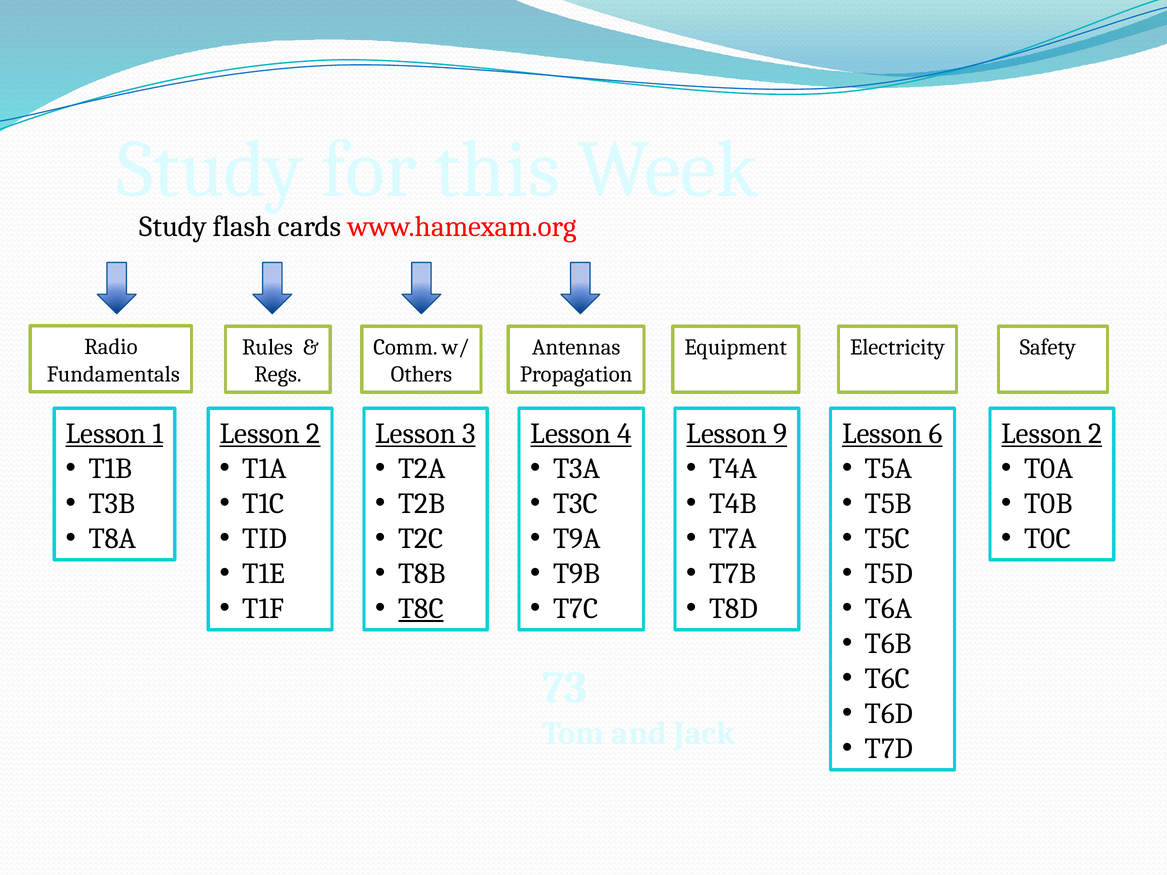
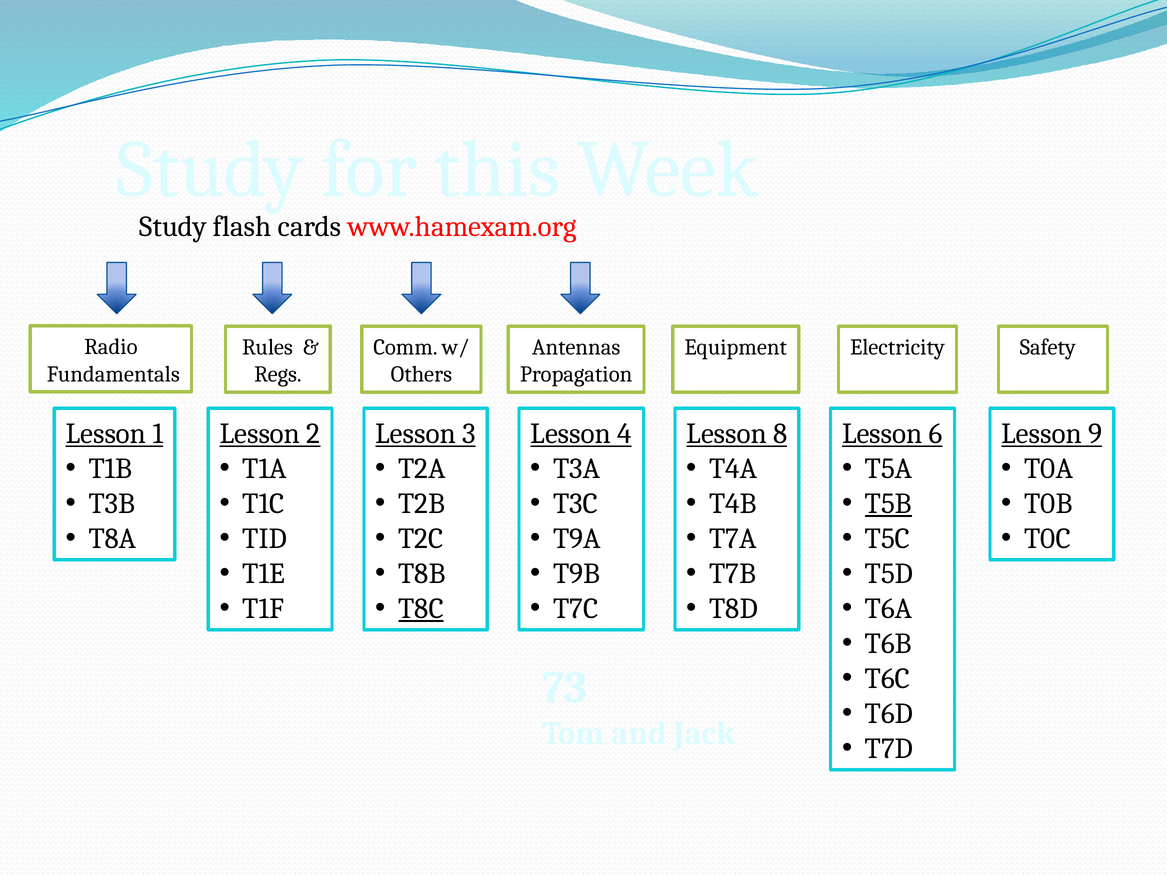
9: 9 -> 8 (780, 434)
2: 2 -> 9 (1095, 434)
T5B underline: none -> present (888, 504)
